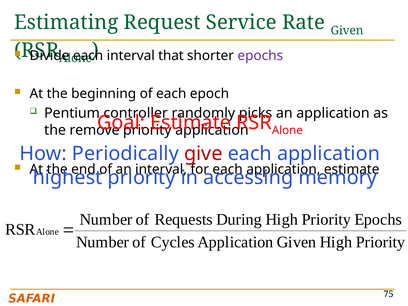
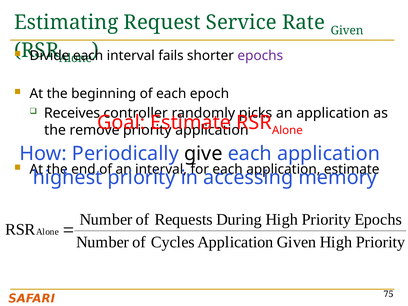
that: that -> fails (171, 56)
Pentium: Pentium -> Receives (72, 113)
give colour: red -> black (203, 154)
